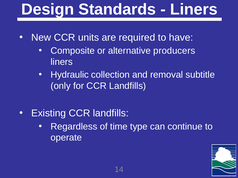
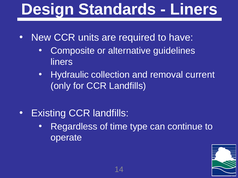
producers: producers -> guidelines (174, 51)
subtitle: subtitle -> current (200, 75)
